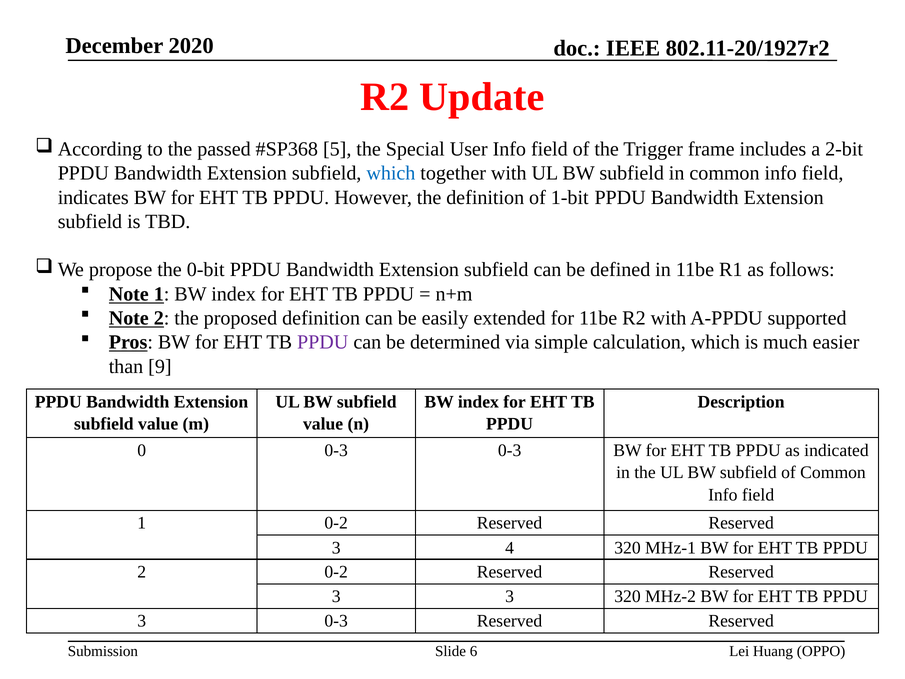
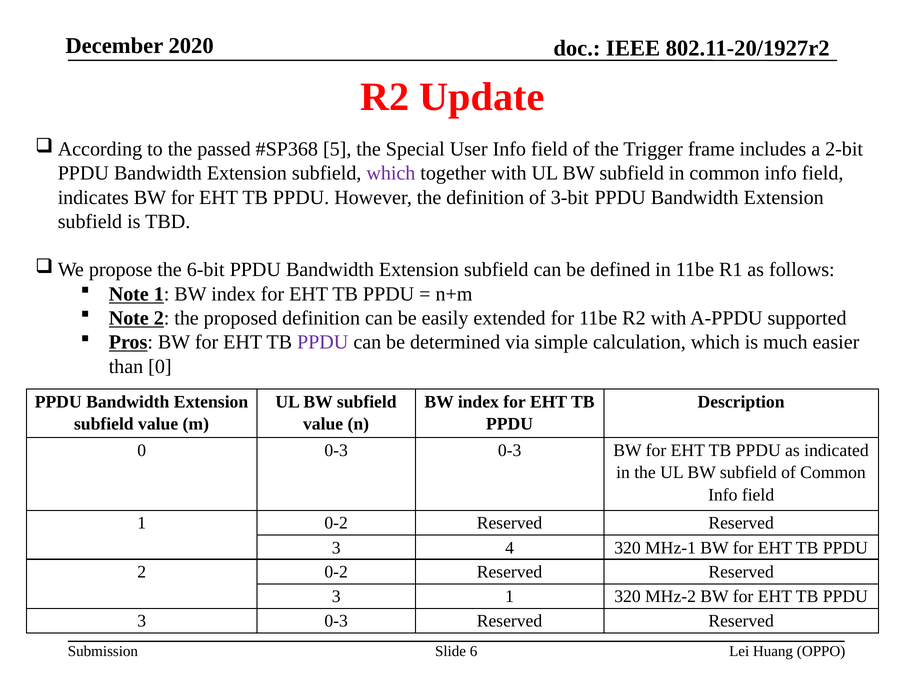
which colour: blue -> purple (391, 173)
1-bit: 1-bit -> 3-bit (570, 197)
0-bit: 0-bit -> 6-bit (206, 270)
than 9: 9 -> 0 (160, 366)
3 3: 3 -> 1 (510, 596)
